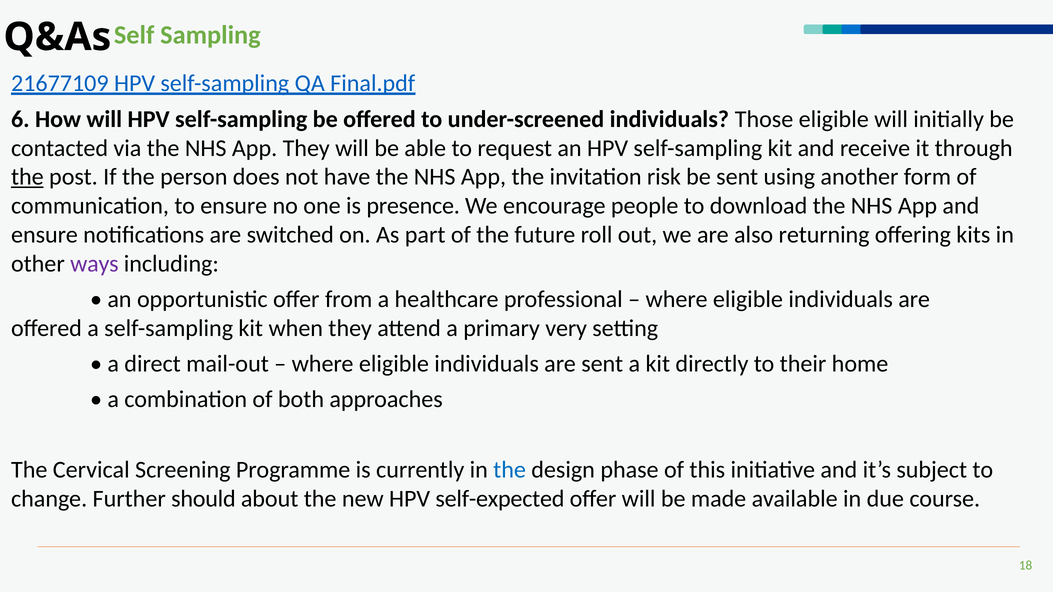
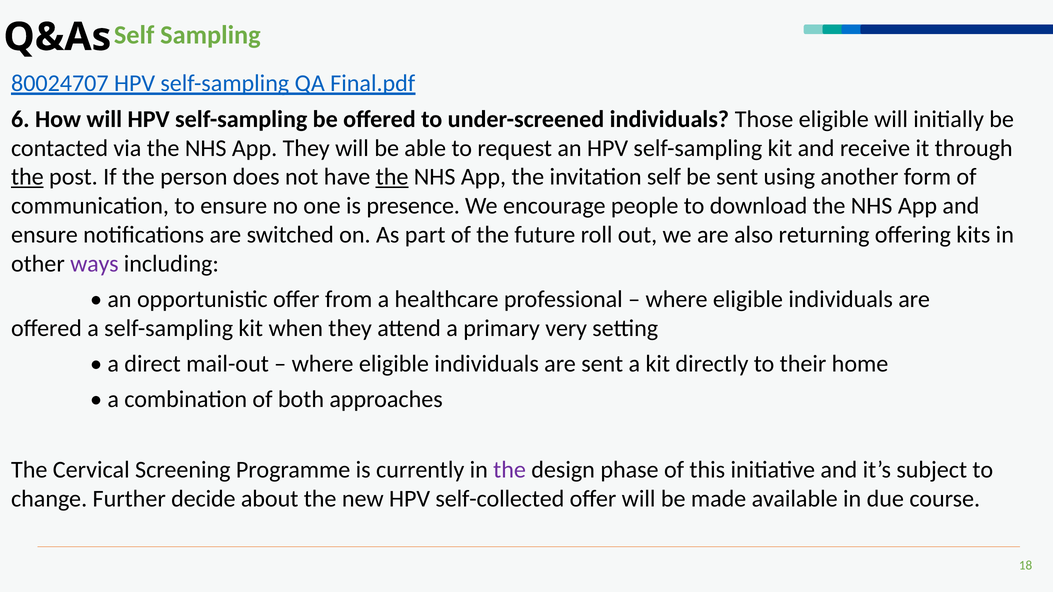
21677109: 21677109 -> 80024707 (60, 83)
the underline: none -> present (392, 177)
invitation risk: risk -> self (664, 177)
the colour: blue -> purple (510, 470)
should: should -> decide (203, 499)
self-expected: self-expected -> self-collected (500, 499)
